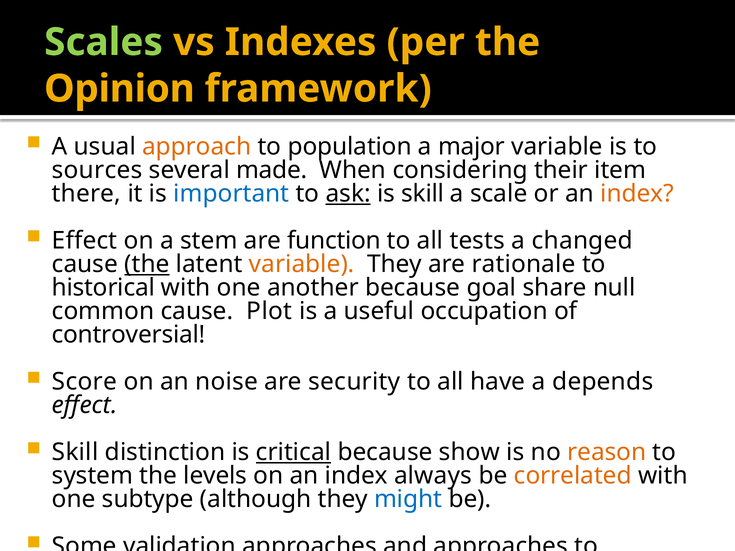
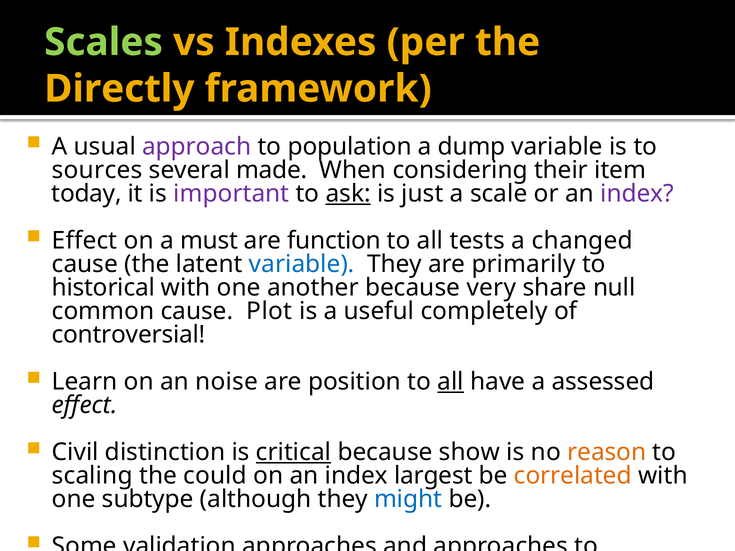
Opinion: Opinion -> Directly (119, 89)
approach colour: orange -> purple (197, 147)
major: major -> dump (472, 147)
there: there -> today (87, 194)
important colour: blue -> purple (231, 194)
is skill: skill -> just (423, 194)
index colour: orange -> purple (637, 194)
stem: stem -> must (209, 241)
the underline: present -> none (147, 264)
variable colour: orange -> blue (302, 264)
rationale: rationale -> primarily (524, 264)
goal: goal -> very (491, 288)
occupation: occupation -> completely (484, 311)
Score: Score -> Learn (85, 382)
security: security -> position (355, 382)
all underline: none -> present (451, 382)
depends: depends -> assessed (603, 382)
Skill: Skill -> Civil (75, 452)
system: system -> scaling (92, 476)
levels: levels -> could (215, 476)
always: always -> largest (433, 476)
